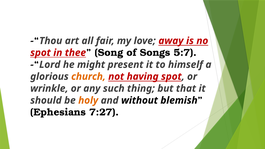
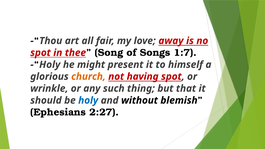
5:7: 5:7 -> 1:7 (185, 53)
Lord: Lord -> Holy (50, 65)
holy colour: orange -> blue (88, 100)
7:27: 7:27 -> 2:27 (104, 112)
